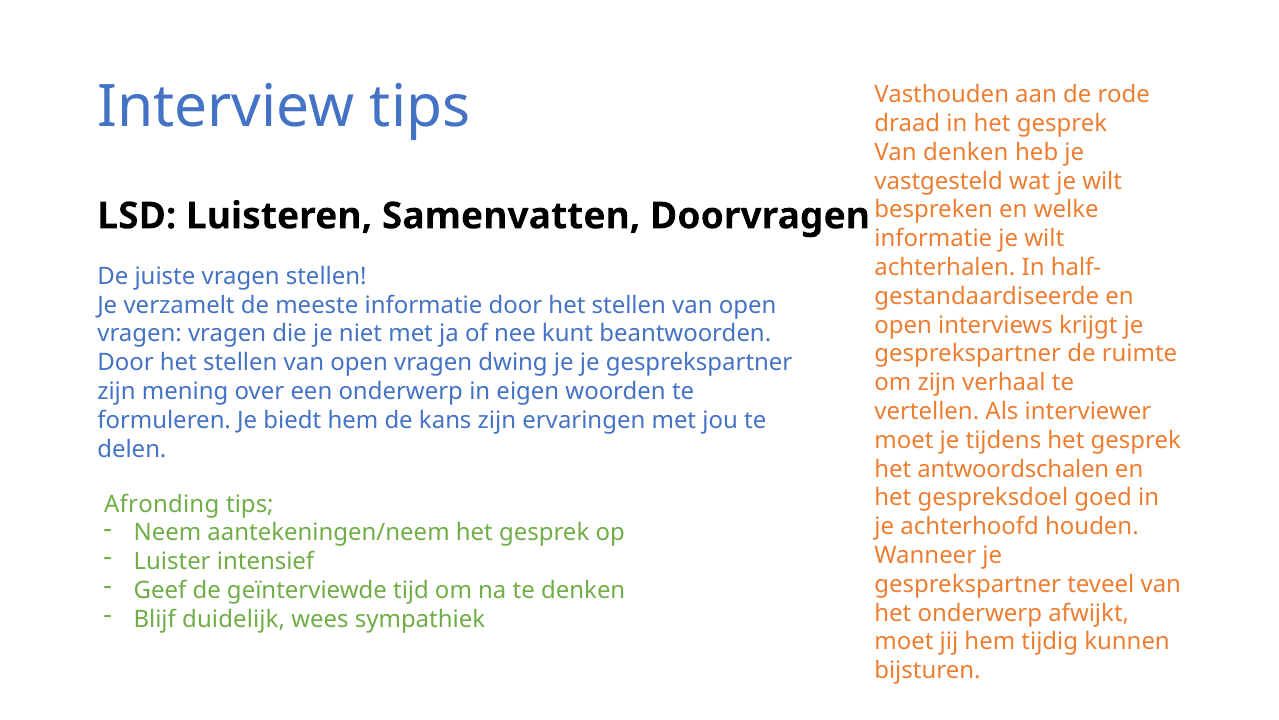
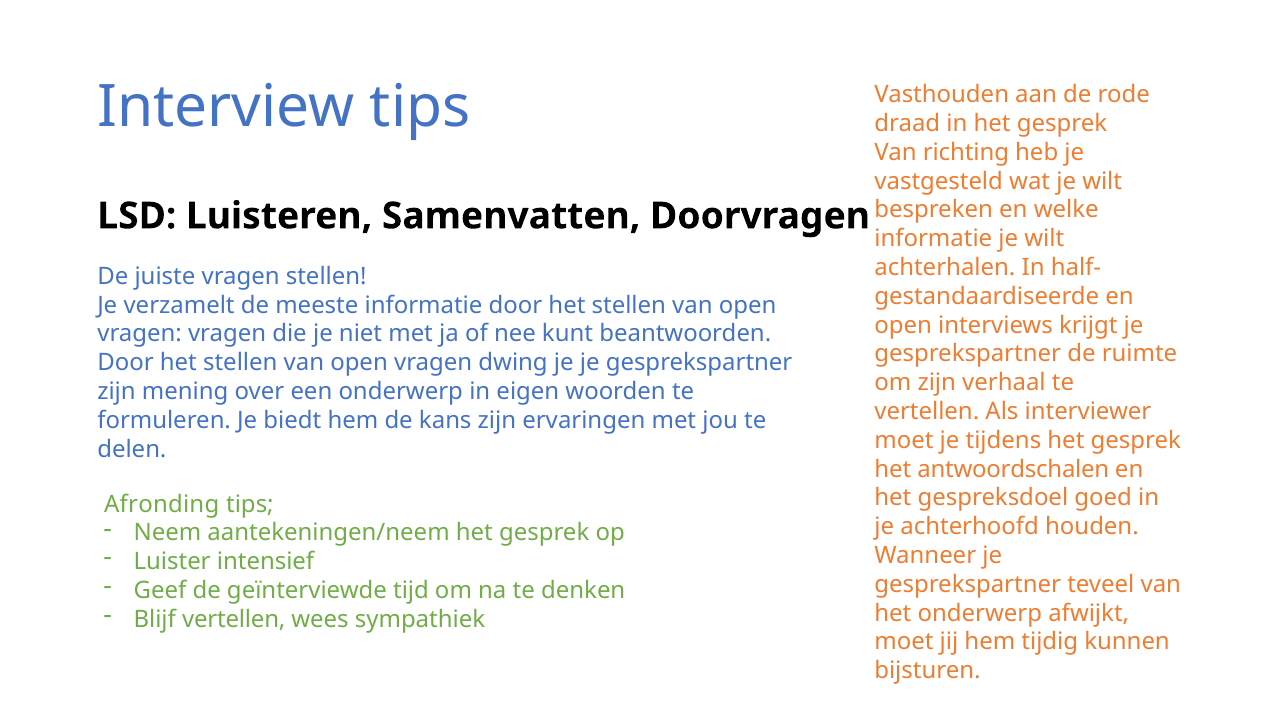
Van denken: denken -> richting (966, 152)
Blijf duidelijk: duidelijk -> vertellen (234, 619)
